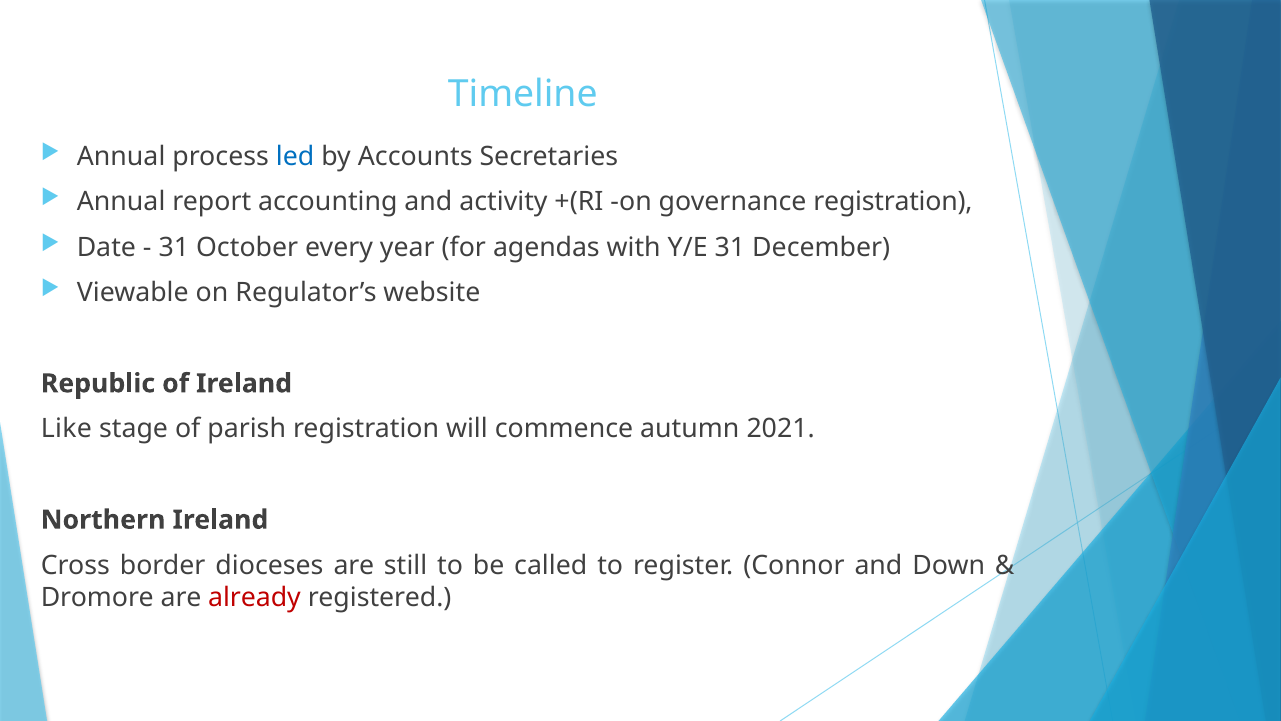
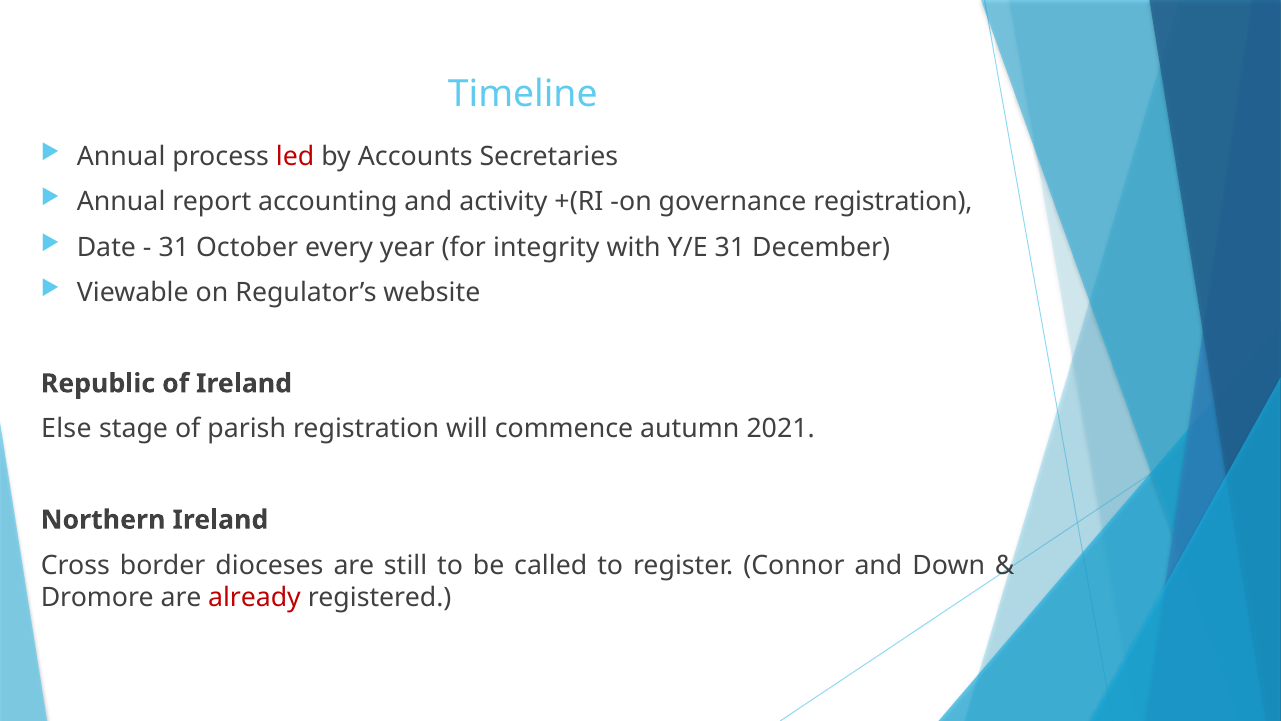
led colour: blue -> red (295, 156)
agendas: agendas -> integrity (546, 247)
Like: Like -> Else (66, 429)
